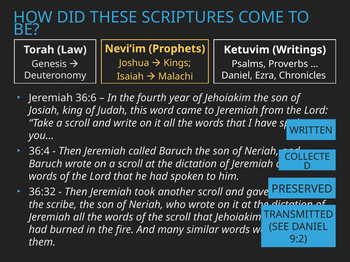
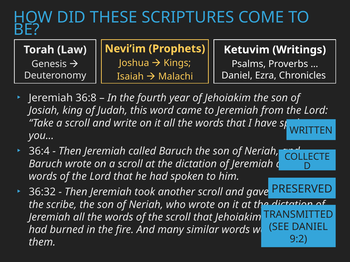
36:6: 36:6 -> 36:8 (86, 98)
